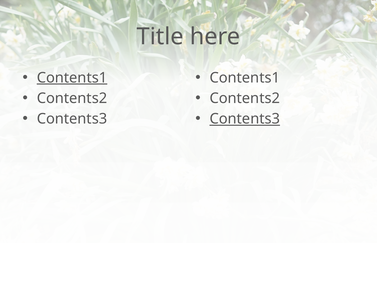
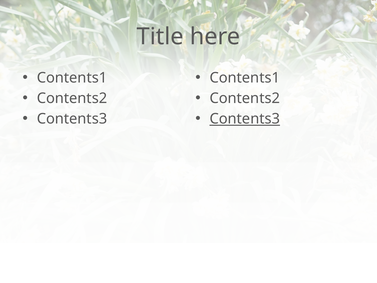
Contents1 underline: present -> none (72, 78)
